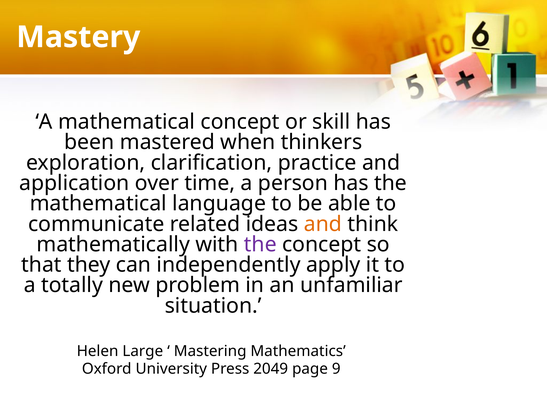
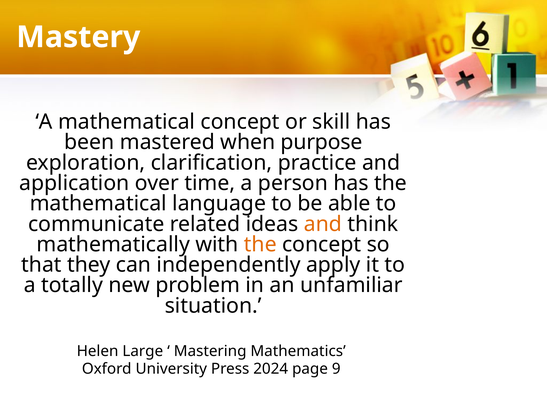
thinkers: thinkers -> purpose (322, 142)
the colour: purple -> orange (260, 245)
2049: 2049 -> 2024 (271, 369)
